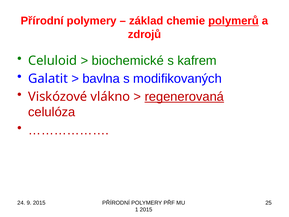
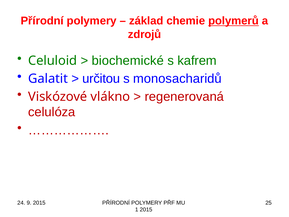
bavlna: bavlna -> určitou (101, 79)
modifikovaných: modifikovaných -> monosacharidů (177, 79)
regenerovaná underline: present -> none (184, 97)
